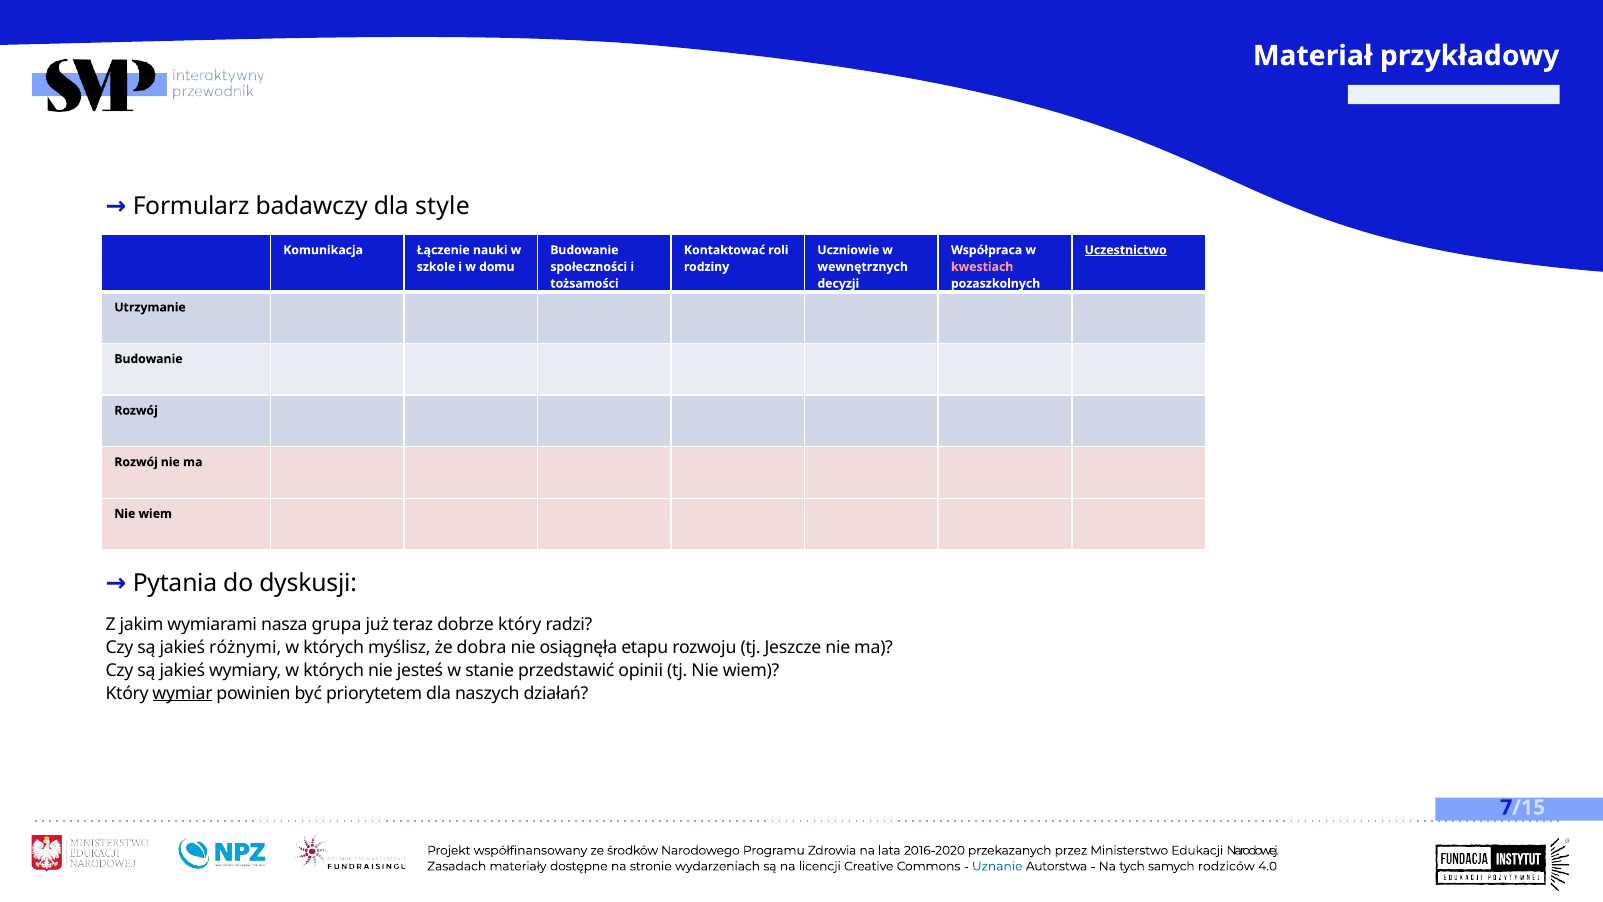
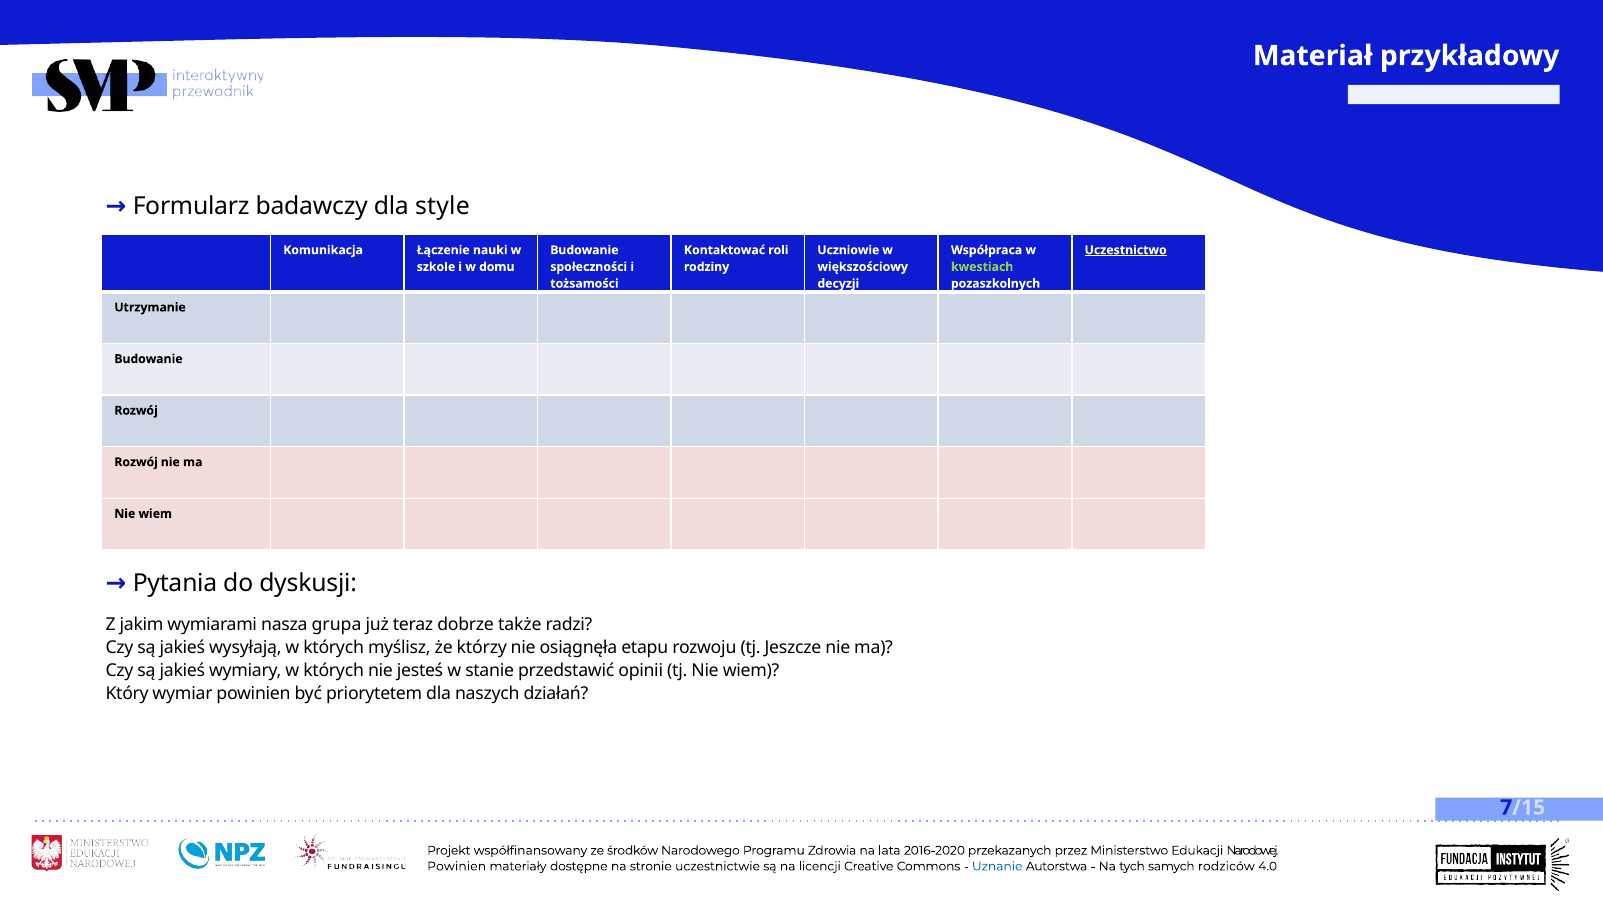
wewnętrznych: wewnętrznych -> większościowy (863, 267)
kwestiach colour: pink -> light green (982, 267)
dobrze który: który -> także (520, 624)
różnymi: różnymi -> wysyłają (245, 647)
dobra: dobra -> którzy (482, 647)
wymiar underline: present -> none (183, 693)
Zasadach: Zasadach -> Powinien (457, 867)
wydarzeniach: wydarzeniach -> uczestnictwie (718, 867)
